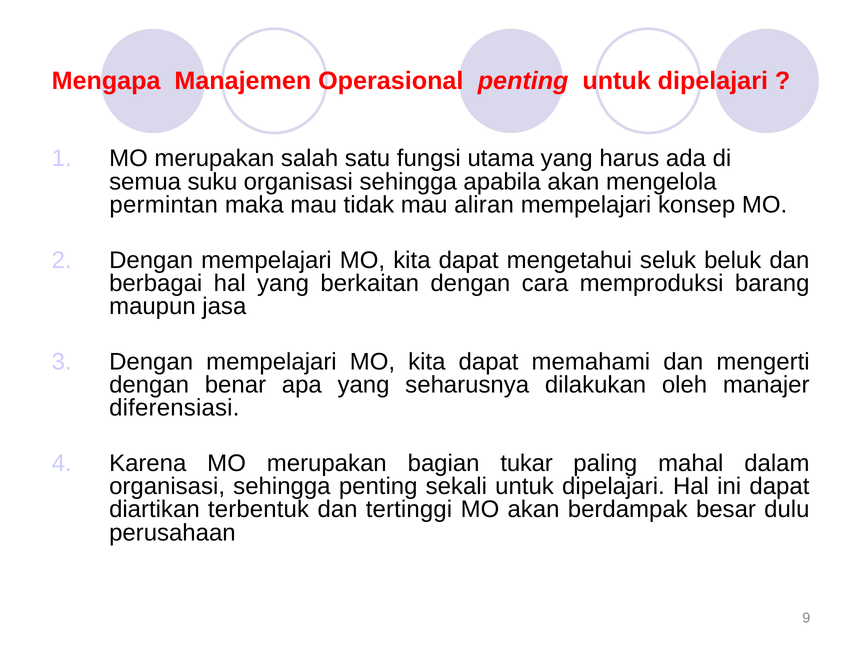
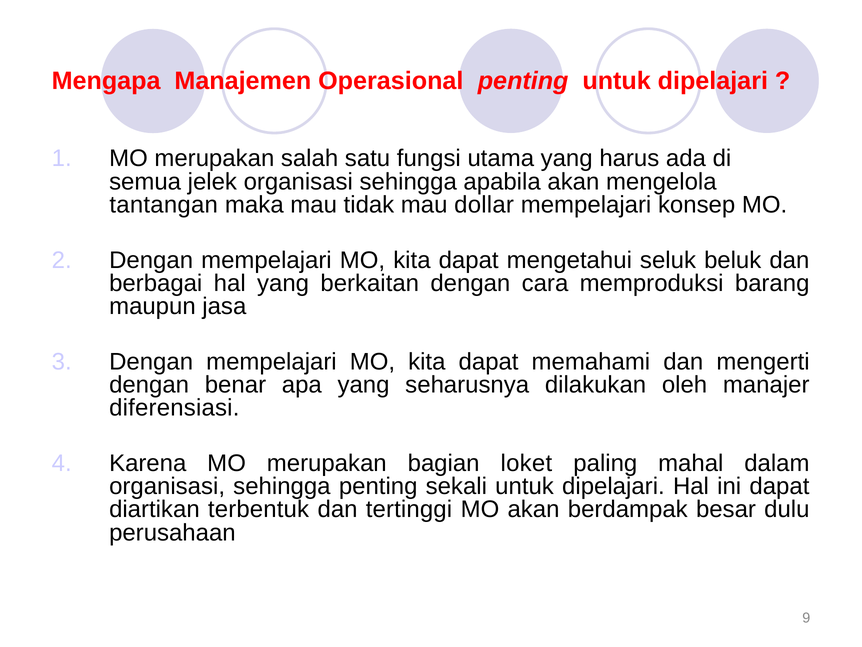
suku: suku -> jelek (212, 181)
permintan: permintan -> tantangan (164, 204)
aliran: aliran -> dollar (484, 204)
tukar: tukar -> loket (526, 463)
